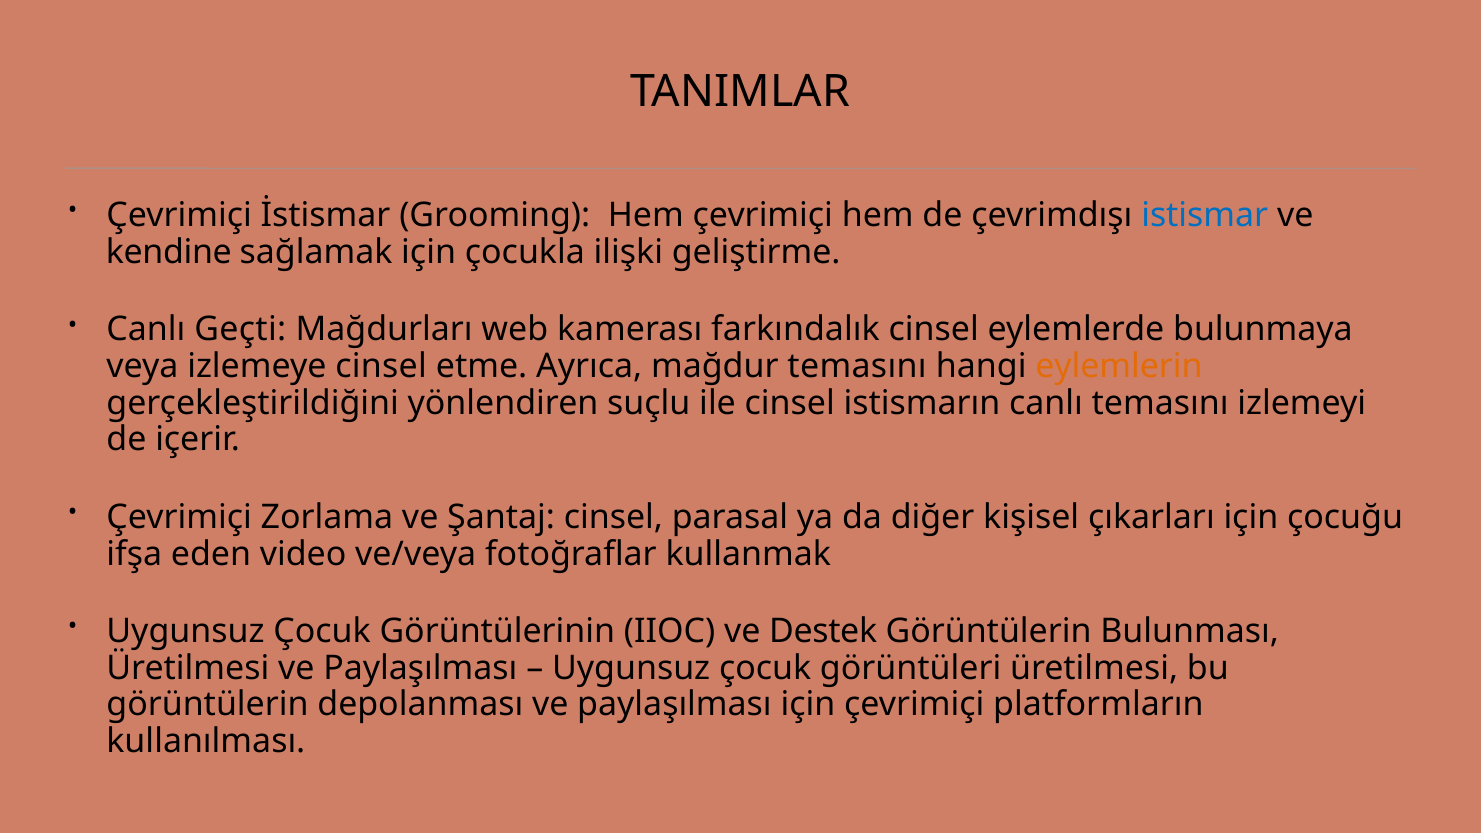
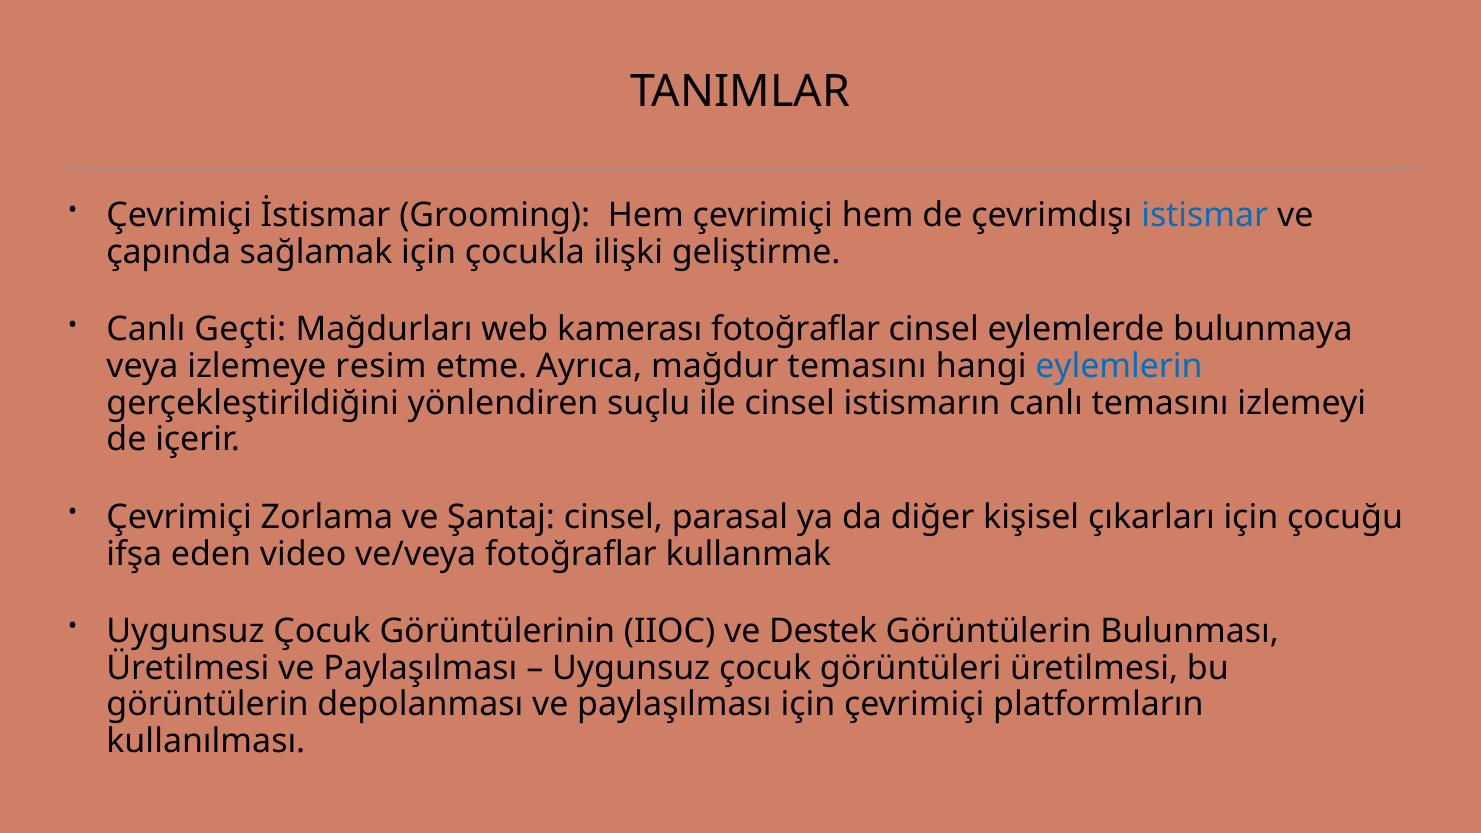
kendine: kendine -> çapında (169, 252)
kamerası farkındalık: farkındalık -> fotoğraflar (796, 330)
izlemeye cinsel: cinsel -> resim (381, 366)
eylemlerin colour: orange -> blue (1119, 366)
